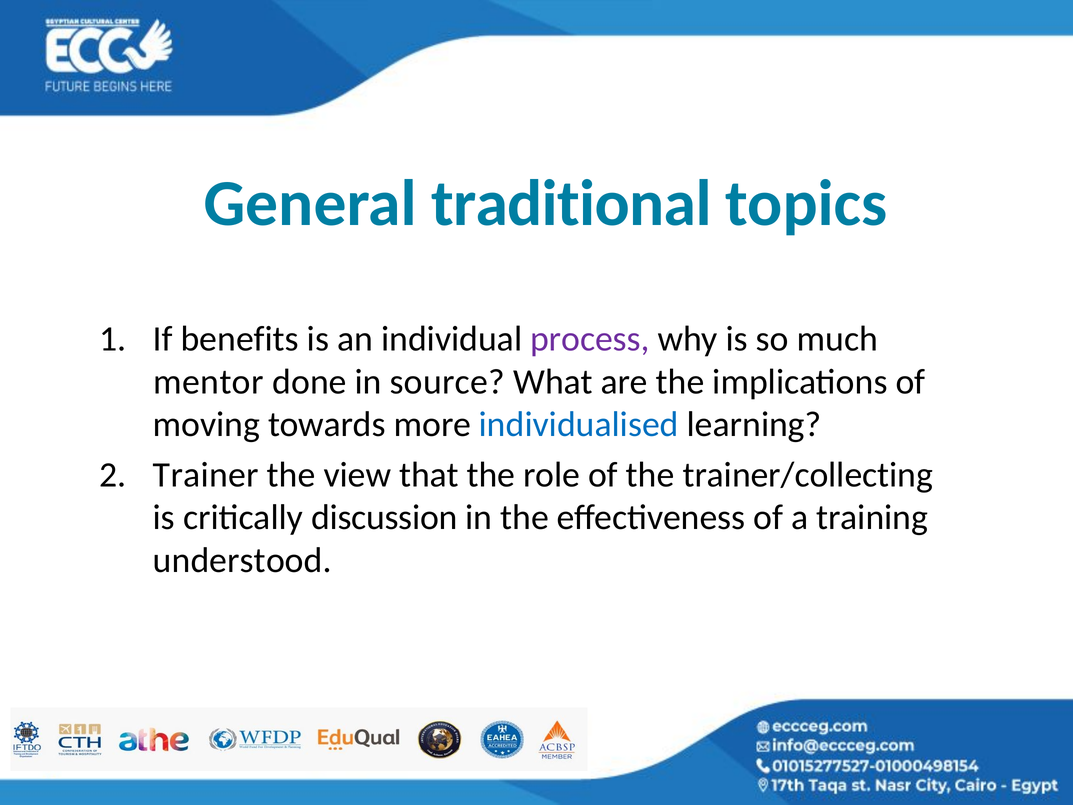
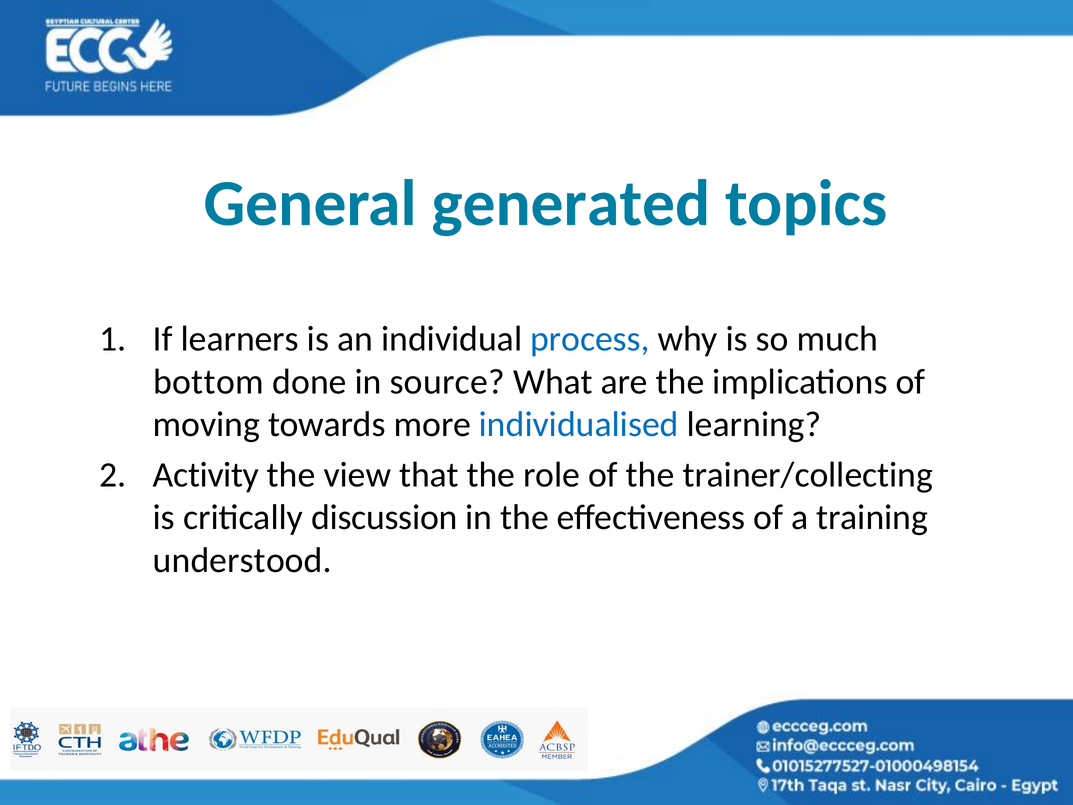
traditional: traditional -> generated (571, 204)
benefits: benefits -> learners (240, 339)
process colour: purple -> blue (590, 339)
mentor: mentor -> bottom (208, 382)
Trainer: Trainer -> Activity (206, 475)
